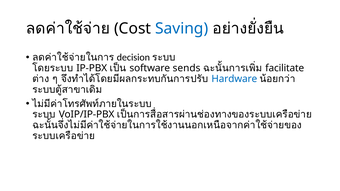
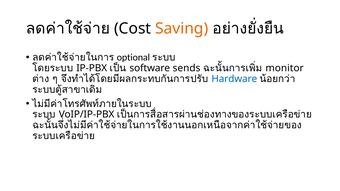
Saving colour: blue -> orange (182, 29)
decision: decision -> optional (133, 57)
facilitate: facilitate -> monitor (285, 68)
